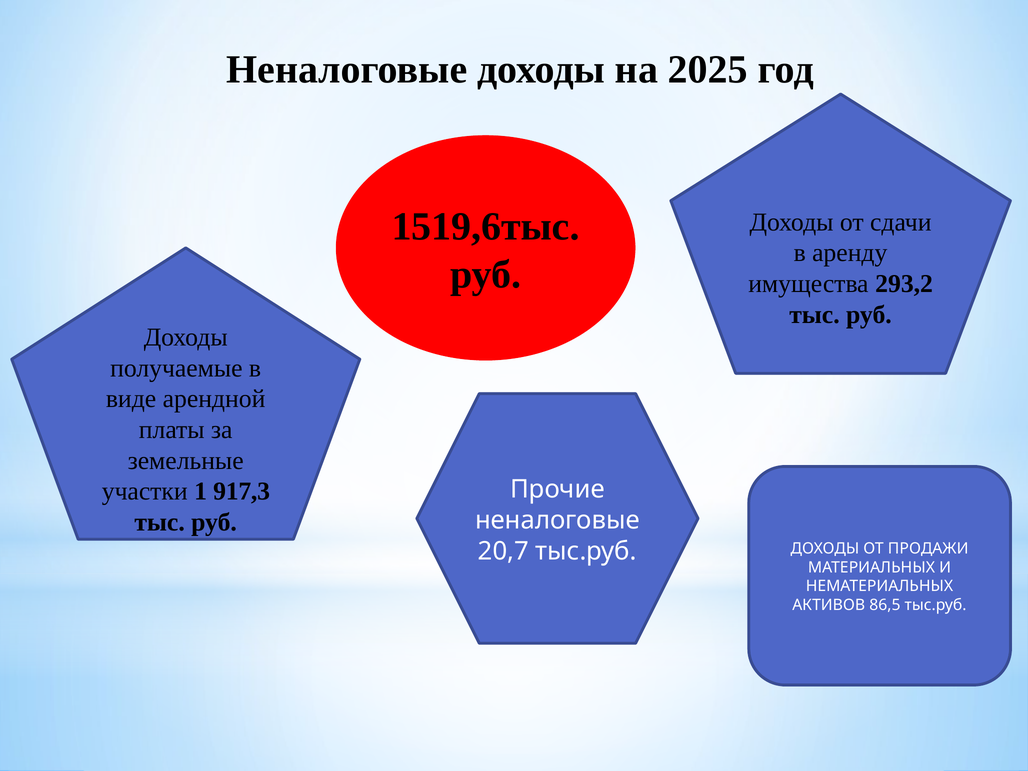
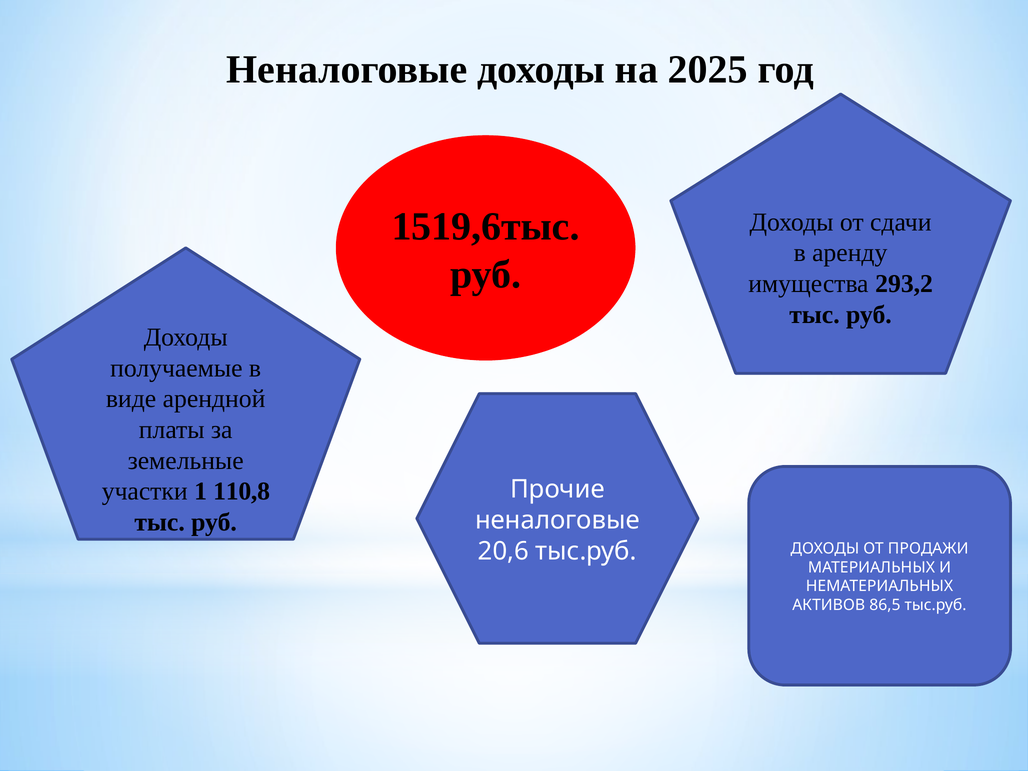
917,3: 917,3 -> 110,8 (242, 491)
20,7: 20,7 -> 20,6 (503, 551)
